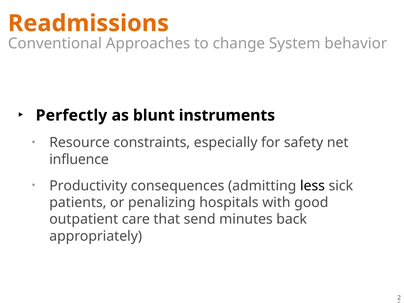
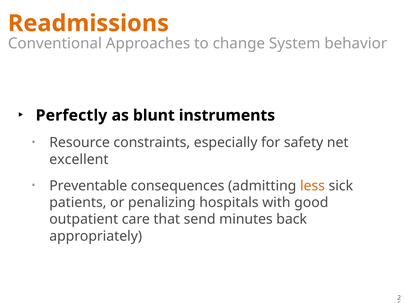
influence: influence -> excellent (79, 159)
Productivity: Productivity -> Preventable (88, 186)
less colour: black -> orange (312, 186)
